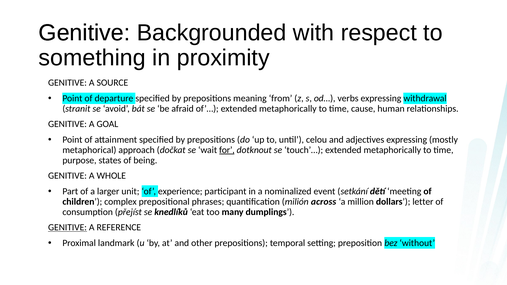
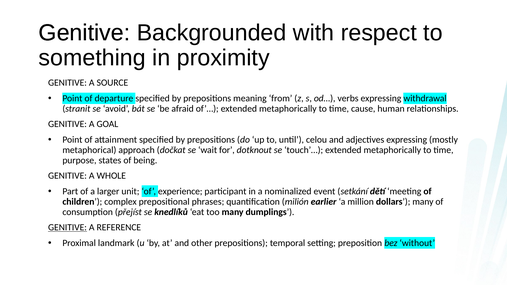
for underline: present -> none (227, 150)
across: across -> earlier (324, 202)
dollars letter: letter -> many (423, 202)
